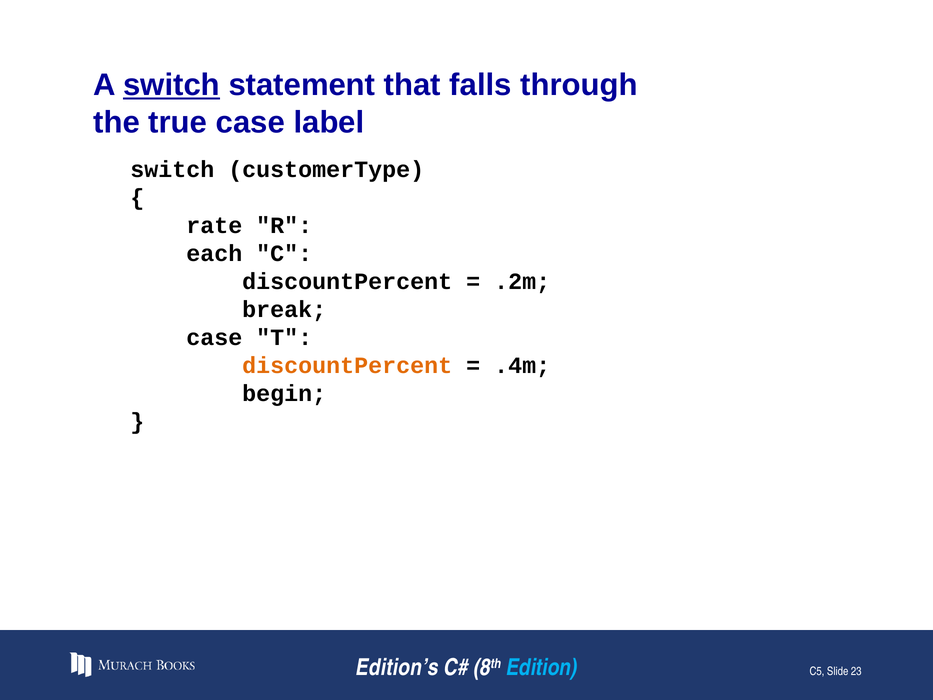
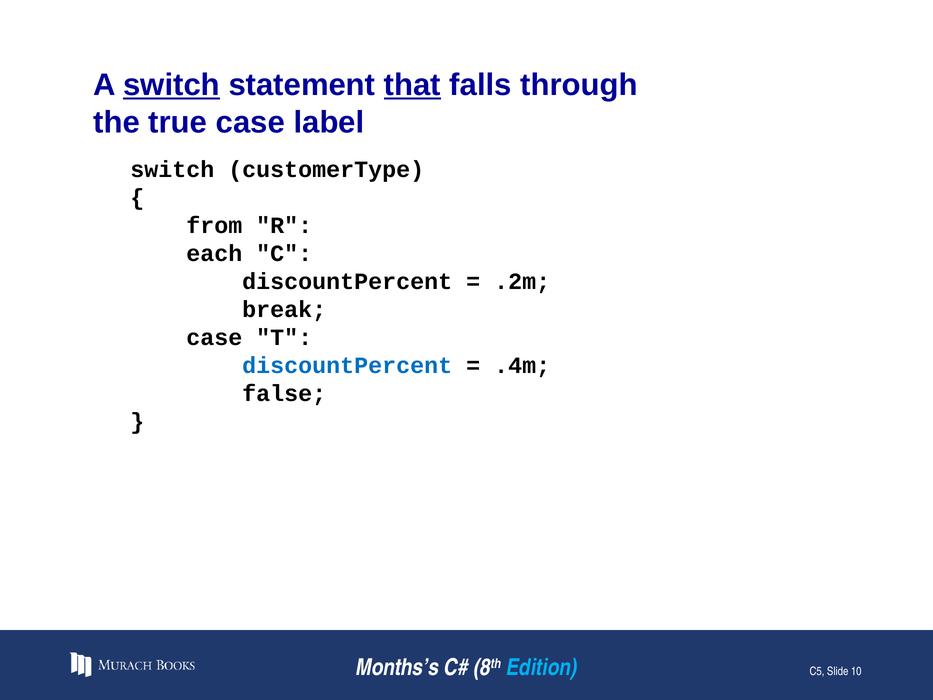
that underline: none -> present (412, 85)
rate: rate -> from (214, 226)
discountPercent colour: orange -> blue (347, 366)
begin: begin -> false (284, 393)
Edition’s: Edition’s -> Months’s (397, 667)
23: 23 -> 10 (856, 671)
